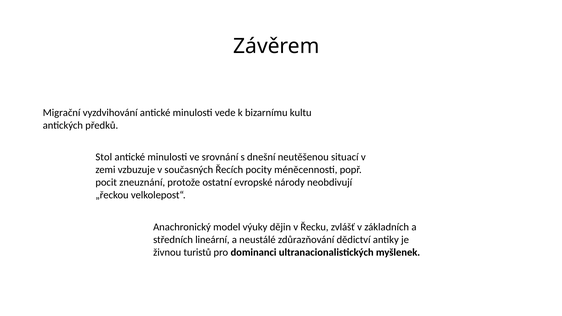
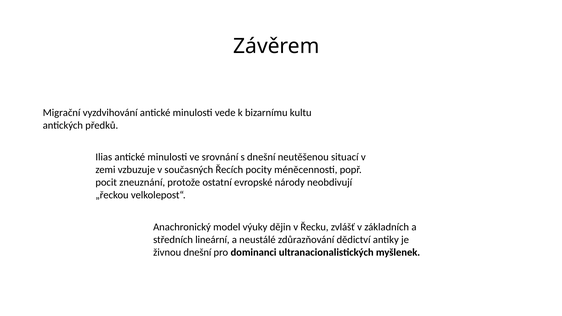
Stol: Stol -> Ilias (104, 157)
živnou turistů: turistů -> dnešní (197, 252)
